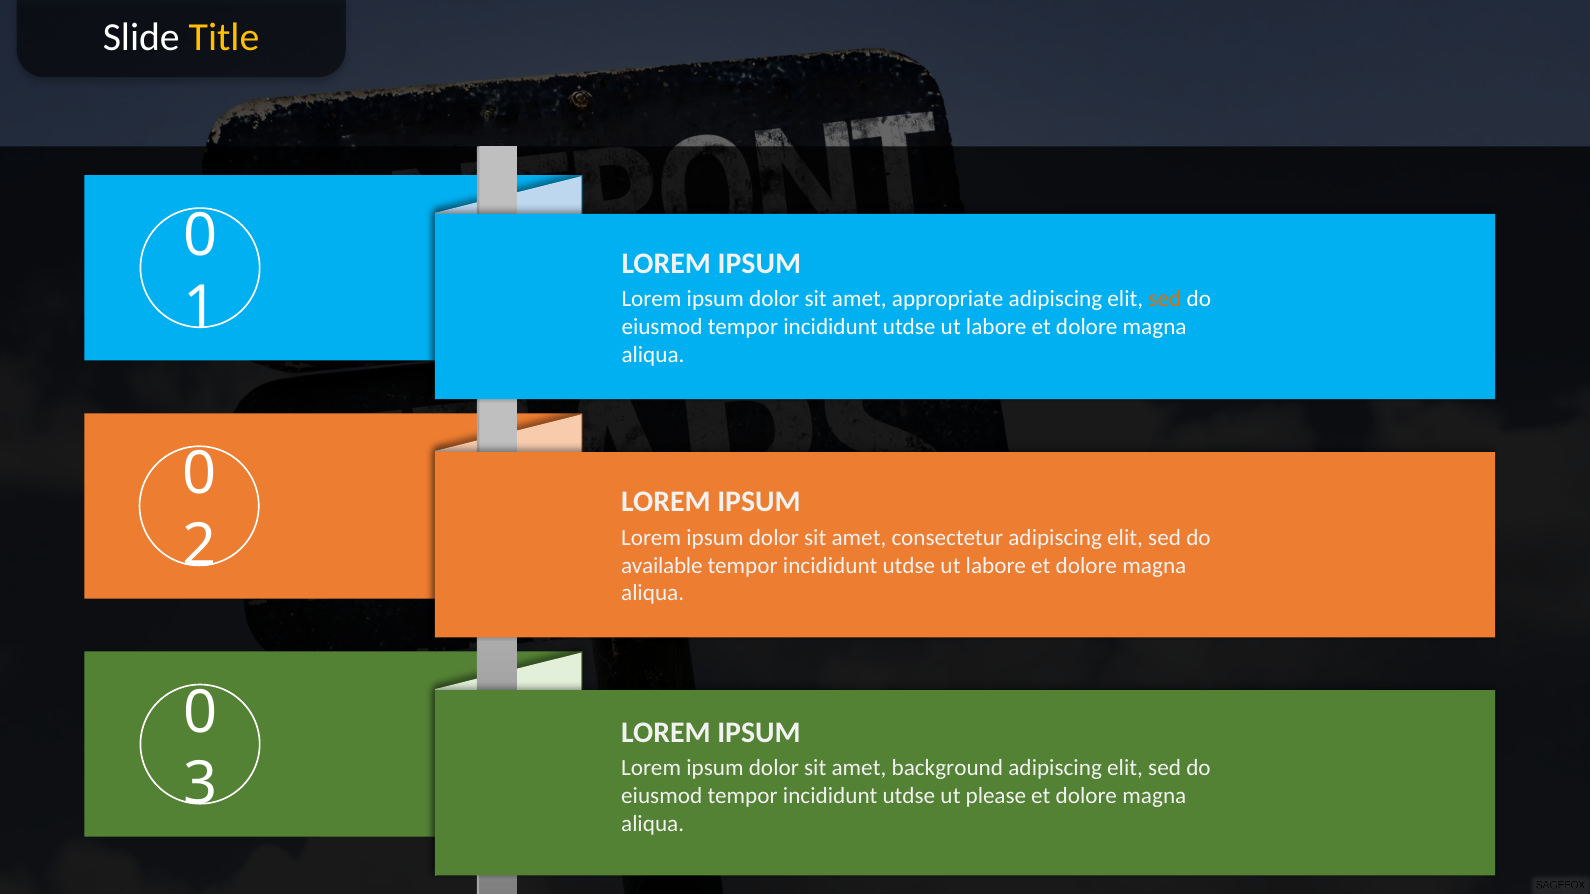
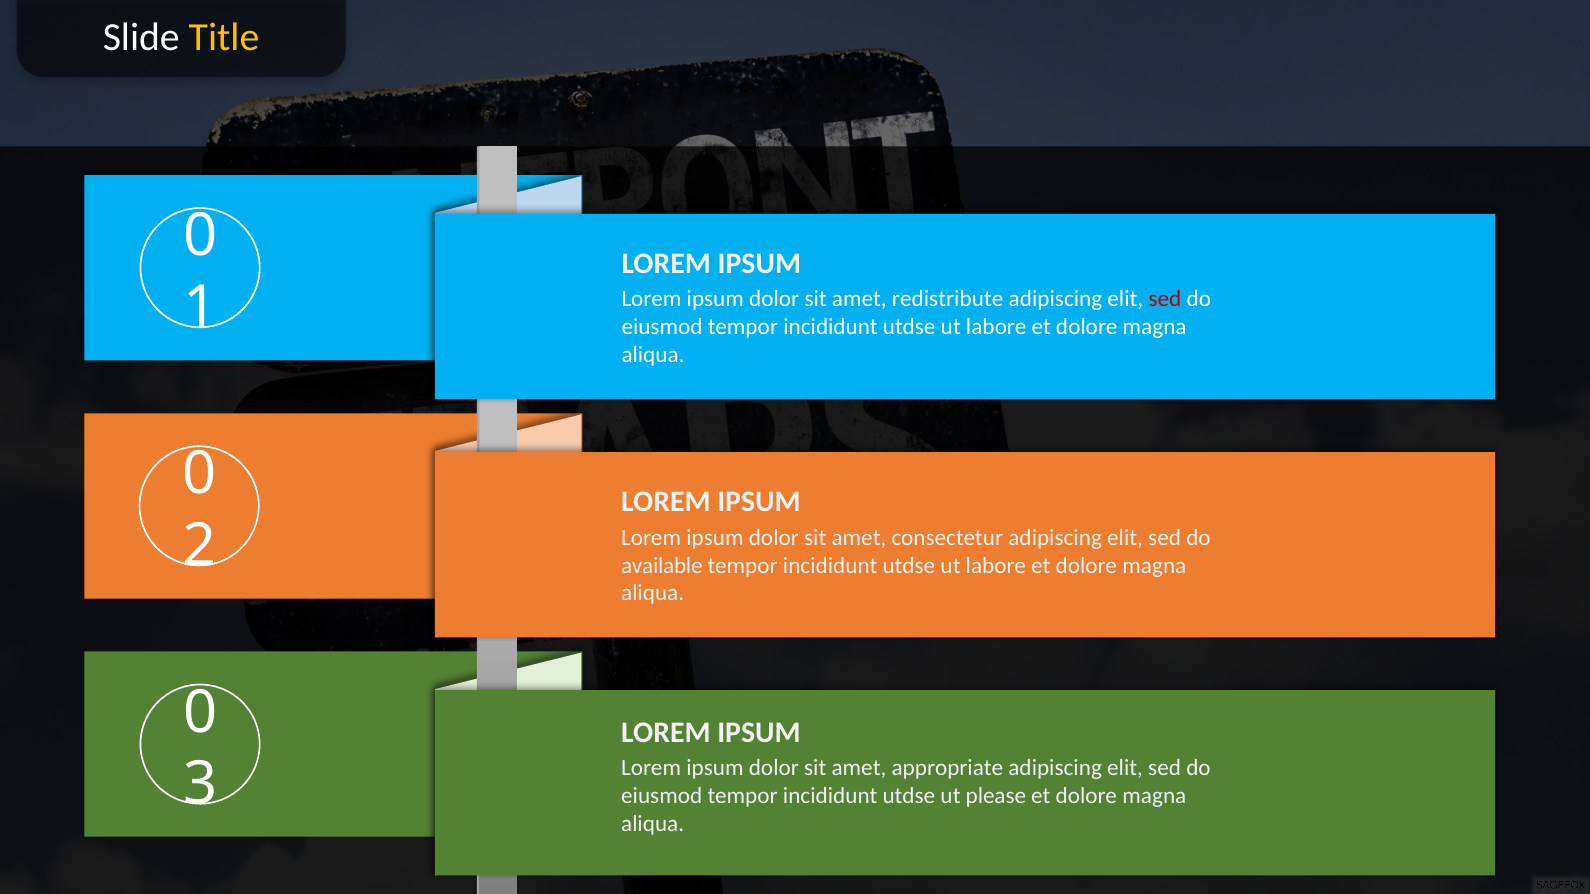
appropriate: appropriate -> redistribute (948, 299)
sed colour: orange -> red (1165, 299)
background: background -> appropriate (947, 769)
